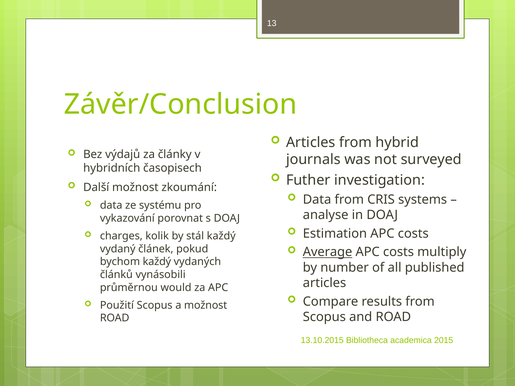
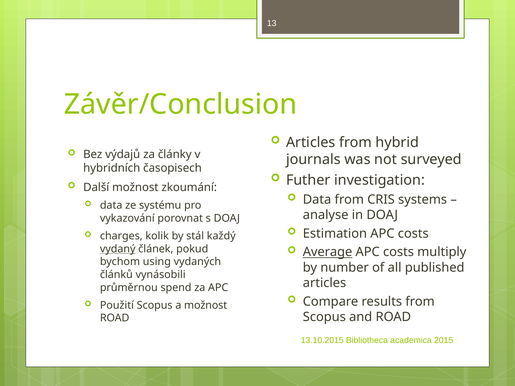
vydaný underline: none -> present (118, 249)
bychom každý: každý -> using (157, 262)
would: would -> spend (176, 288)
